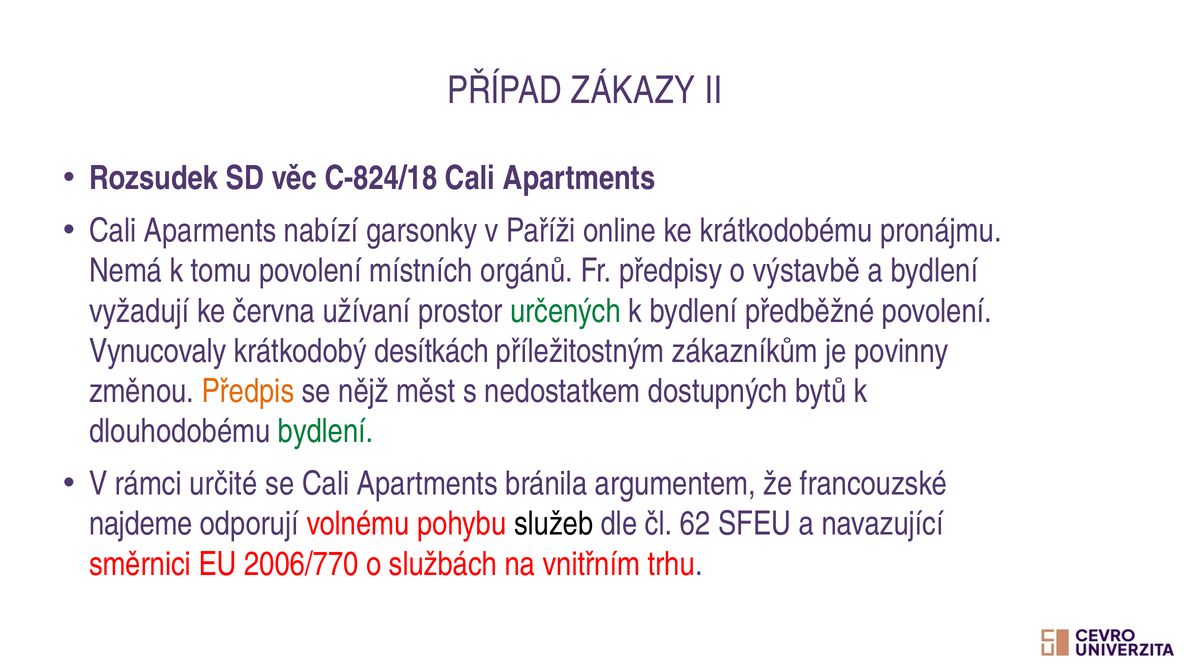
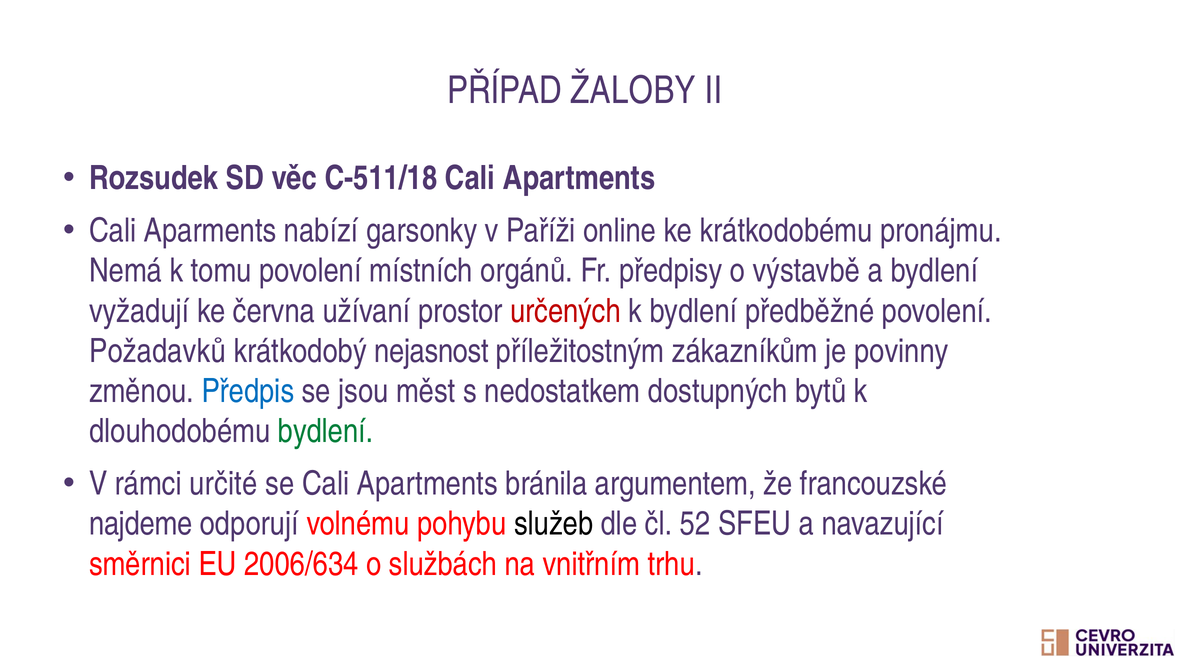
ZÁKAZY: ZÁKAZY -> ŽALOBY (633, 90)
C-824/18: C-824/18 -> C-511/18 (381, 178)
určených colour: green -> red (566, 311)
Vynucovaly: Vynucovaly -> Požadavků (157, 351)
desítkách: desítkách -> nejasnost (432, 351)
Předpis colour: orange -> blue (248, 391)
nějž: nějž -> jsou (363, 391)
62: 62 -> 52 (695, 524)
2006/770: 2006/770 -> 2006/634 (301, 564)
